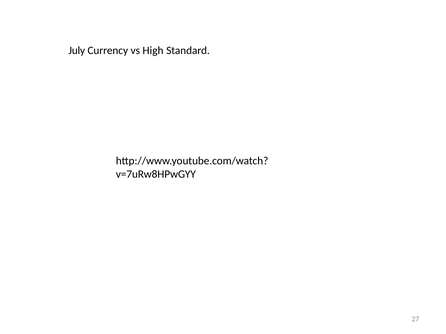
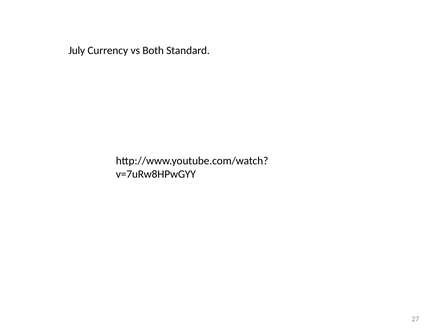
High: High -> Both (153, 51)
